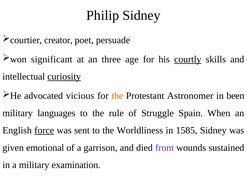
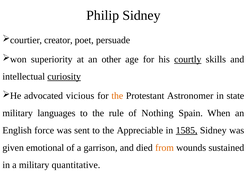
significant: significant -> superiority (52, 59)
three: three -> other (111, 59)
been: been -> state (235, 96)
Struggle: Struggle -> Nothing (157, 113)
force underline: present -> none (44, 131)
Worldliness: Worldliness -> Appreciable (140, 131)
1585 underline: none -> present (187, 131)
from colour: purple -> orange (164, 148)
examination: examination -> quantitative (76, 165)
